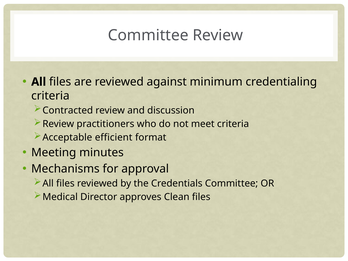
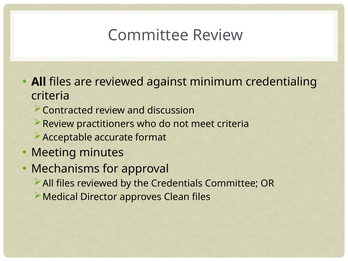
efficient: efficient -> accurate (114, 137)
